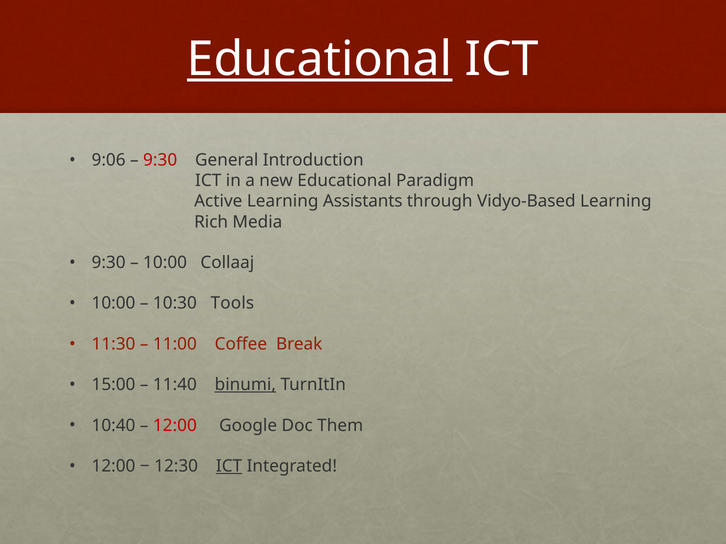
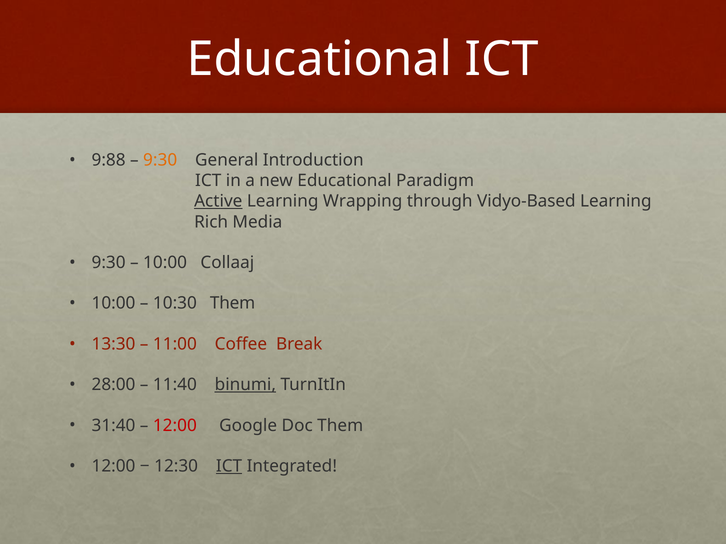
Educational underline: present -> none (320, 59)
9:06: 9:06 -> 9:88 (109, 160)
9:30 colour: red -> orange (160, 160)
Active underline: none -> present (218, 201)
Assistants: Assistants -> Wrapping (363, 201)
10:30 Tools: Tools -> Them (233, 304)
11:30: 11:30 -> 13:30 (113, 344)
15:00: 15:00 -> 28:00 (113, 385)
10:40: 10:40 -> 31:40 (113, 426)
